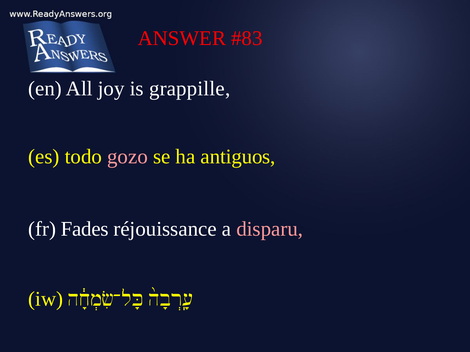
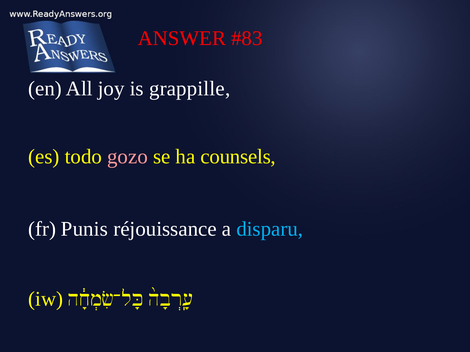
antiguos: antiguos -> counsels (238, 157)
Fades: Fades -> Punis (84, 229)
disparu colour: pink -> light blue (270, 229)
